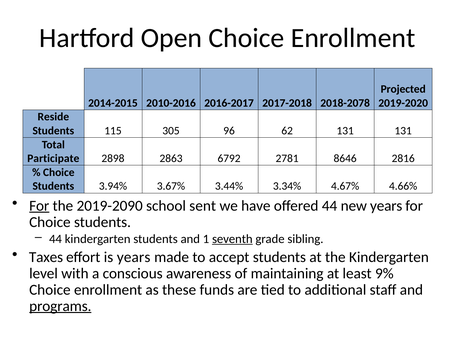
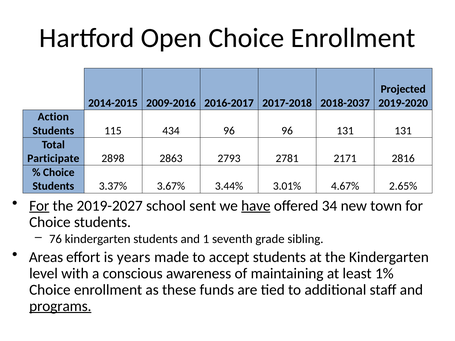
2010-2016: 2010-2016 -> 2009-2016 (171, 103)
2018-2078: 2018-2078 -> 2018-2037 (345, 103)
Reside: Reside -> Action (53, 117)
305: 305 -> 434 (171, 131)
96 62: 62 -> 96 (287, 131)
6792: 6792 -> 2793 (229, 159)
8646: 8646 -> 2171 (345, 159)
3.94%: 3.94% -> 3.37% (113, 186)
3.34%: 3.34% -> 3.01% (287, 186)
4.66%: 4.66% -> 2.65% (403, 186)
2019-2090: 2019-2090 -> 2019-2027 (110, 206)
have underline: none -> present (256, 206)
offered 44: 44 -> 34 (330, 206)
new years: years -> town (386, 206)
44: 44 -> 76 (55, 239)
seventh underline: present -> none (232, 239)
Taxes: Taxes -> Areas (46, 257)
9%: 9% -> 1% (384, 274)
